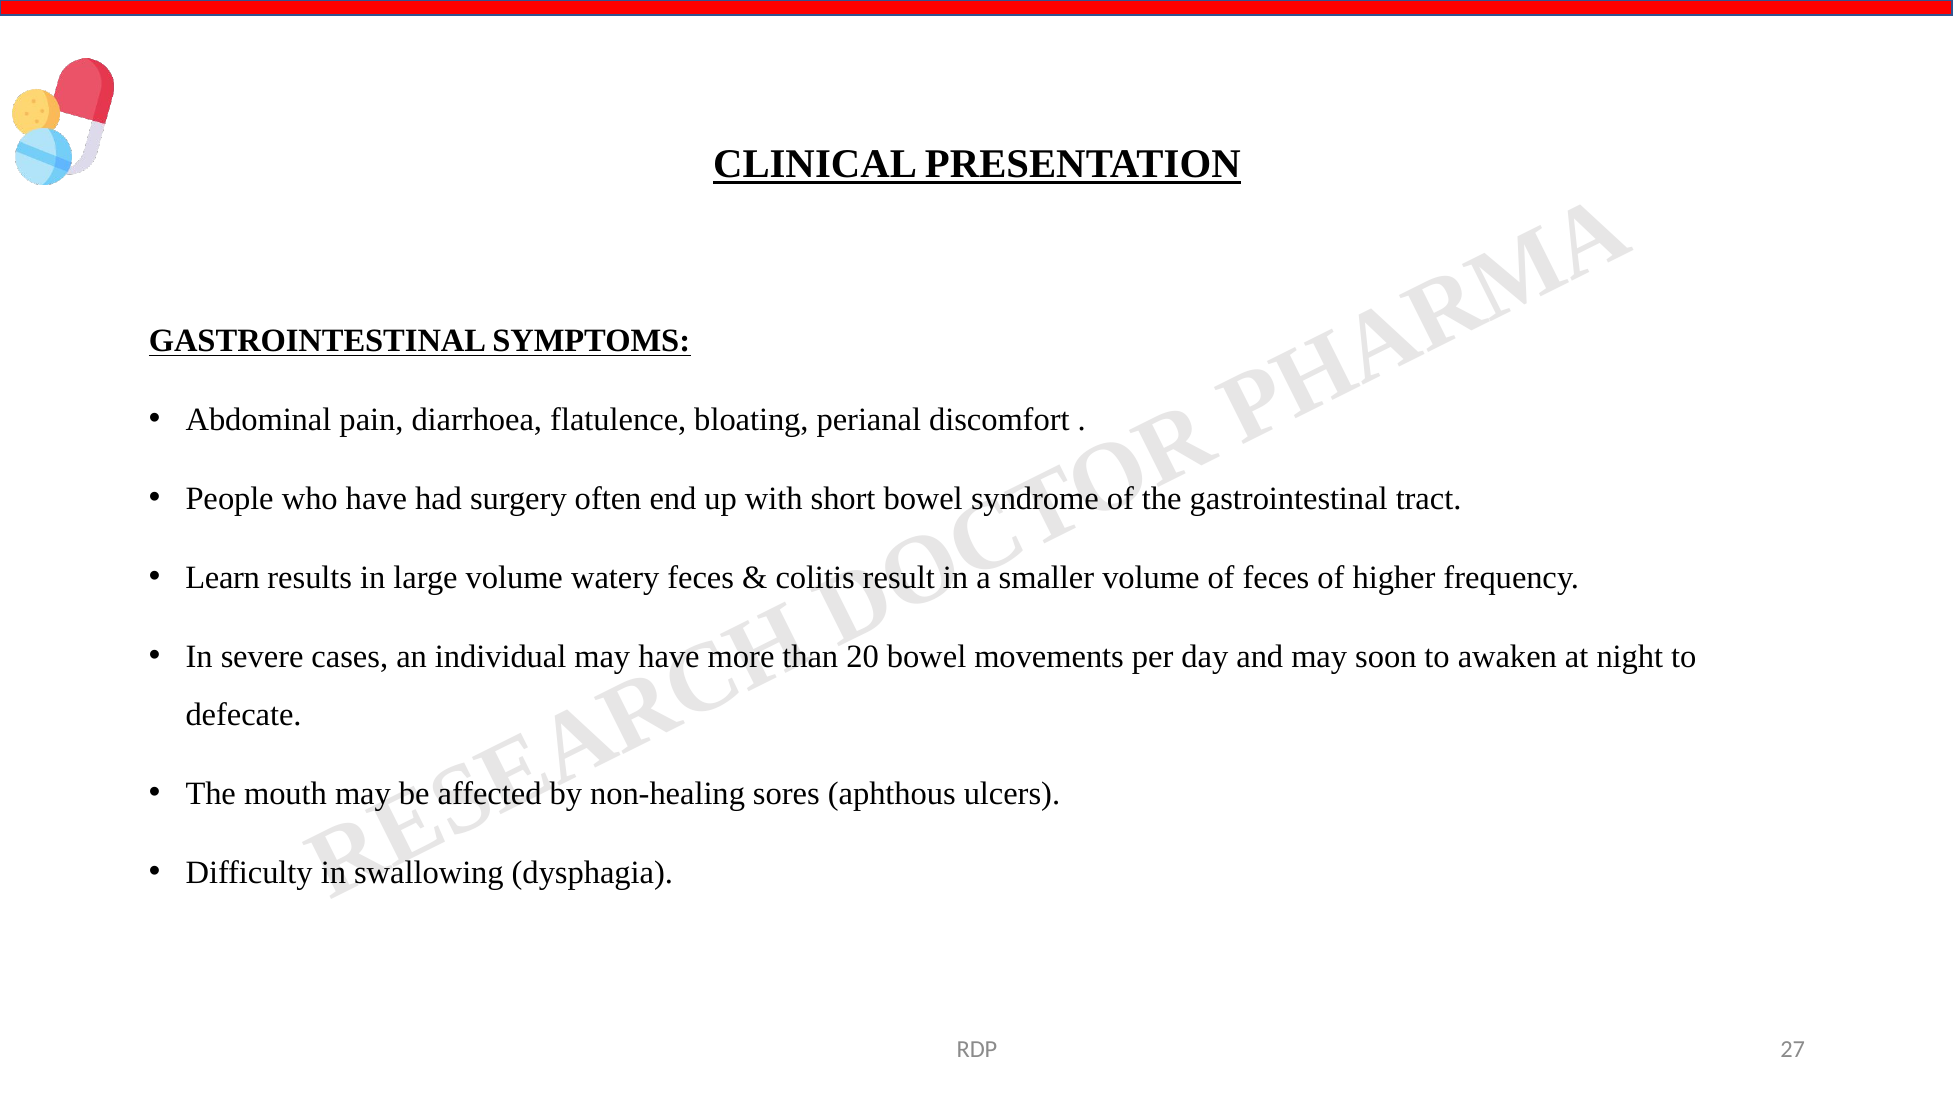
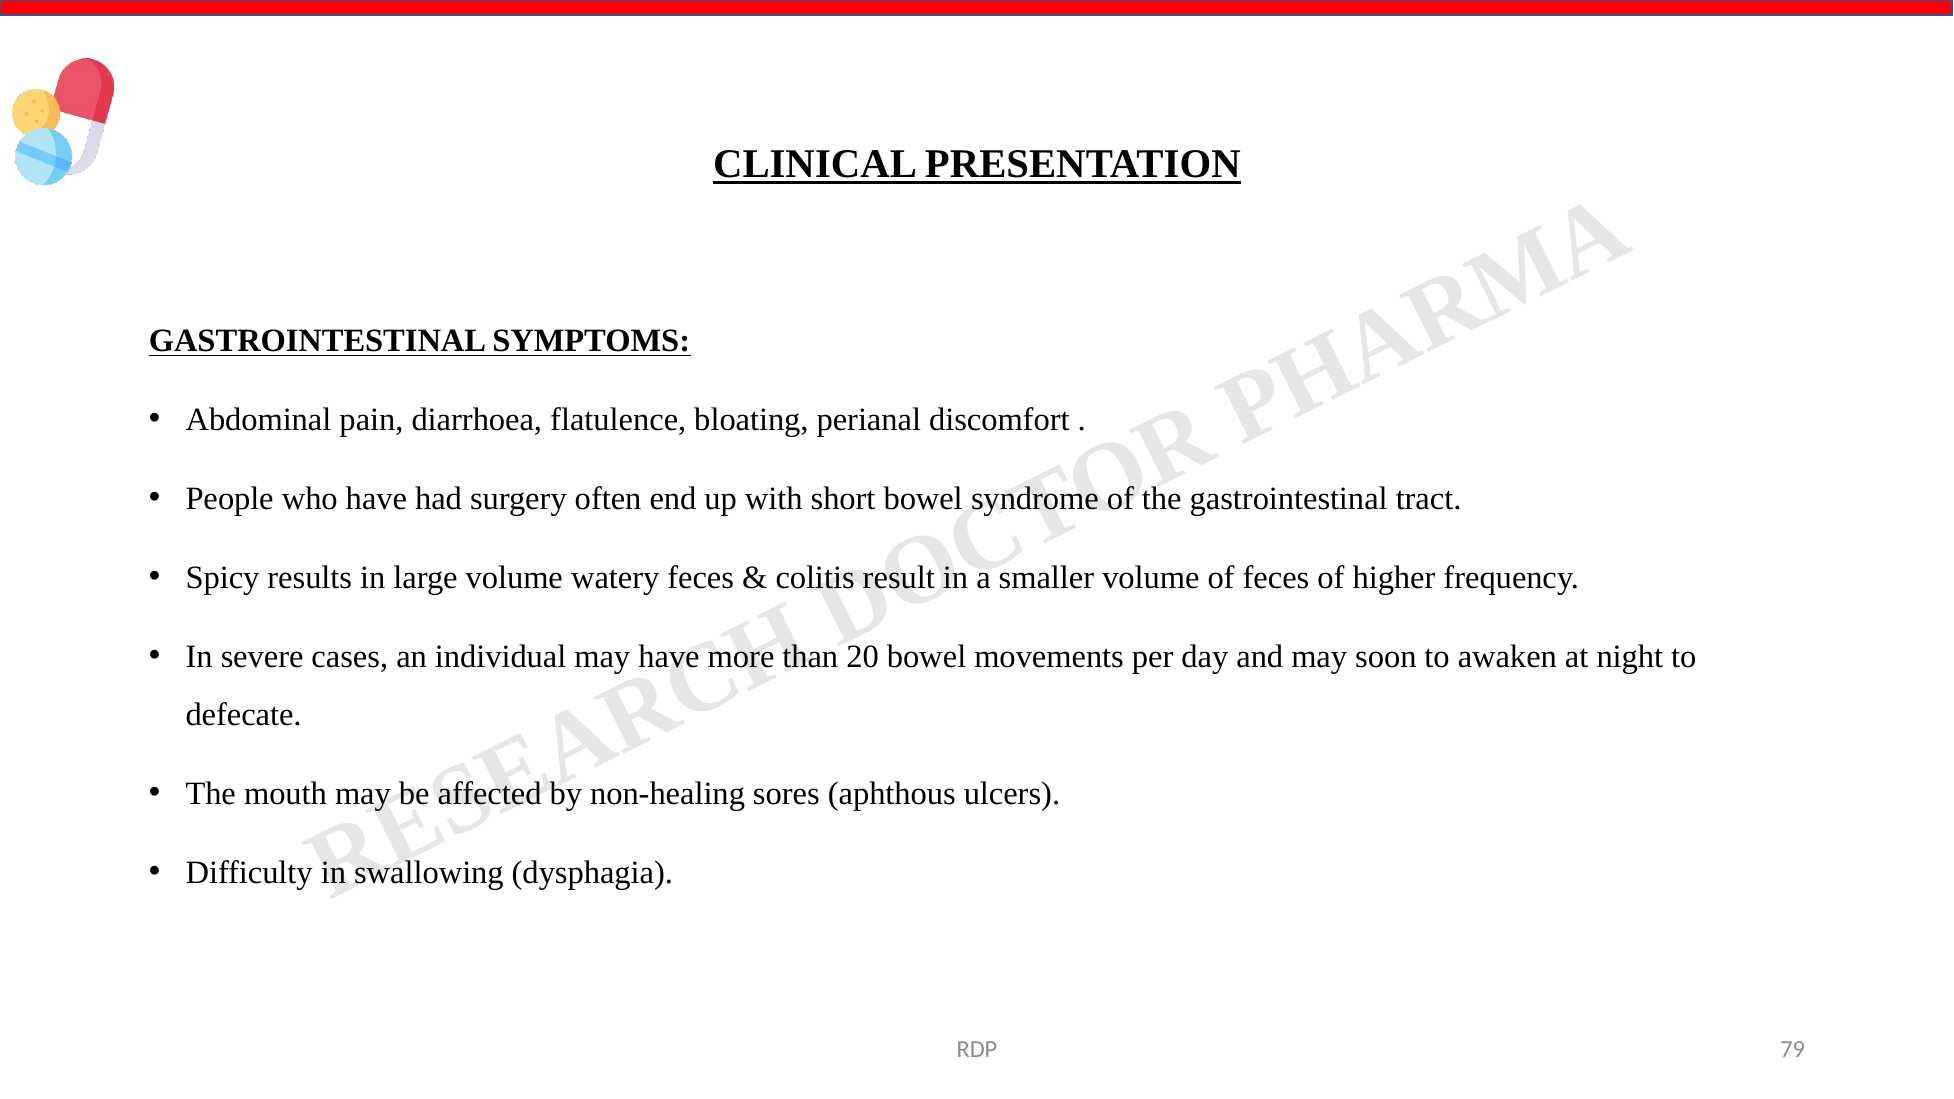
Learn: Learn -> Spicy (223, 578)
27: 27 -> 79 (1793, 1049)
